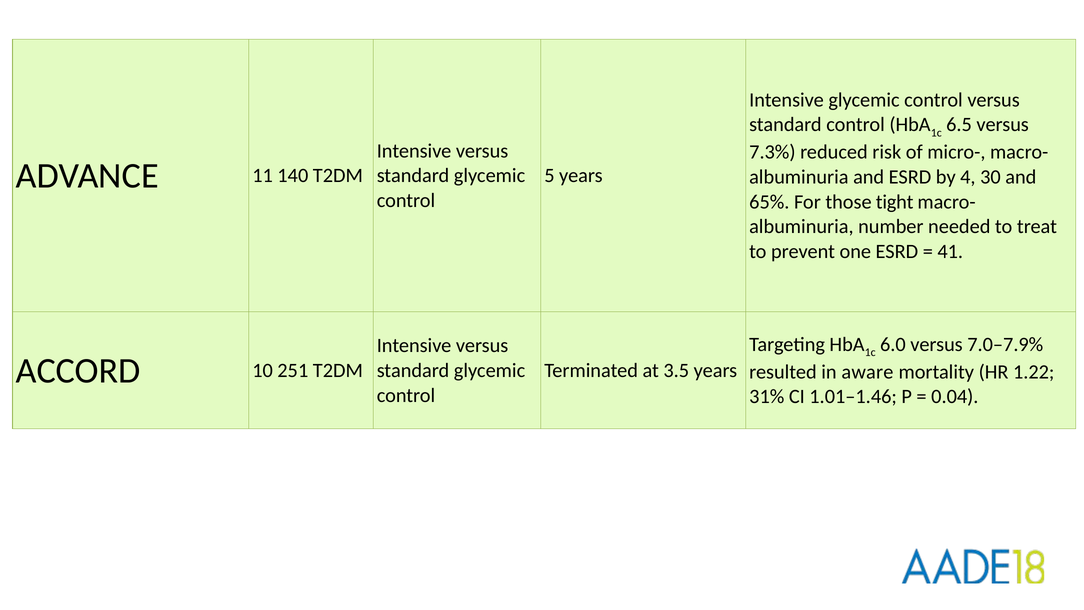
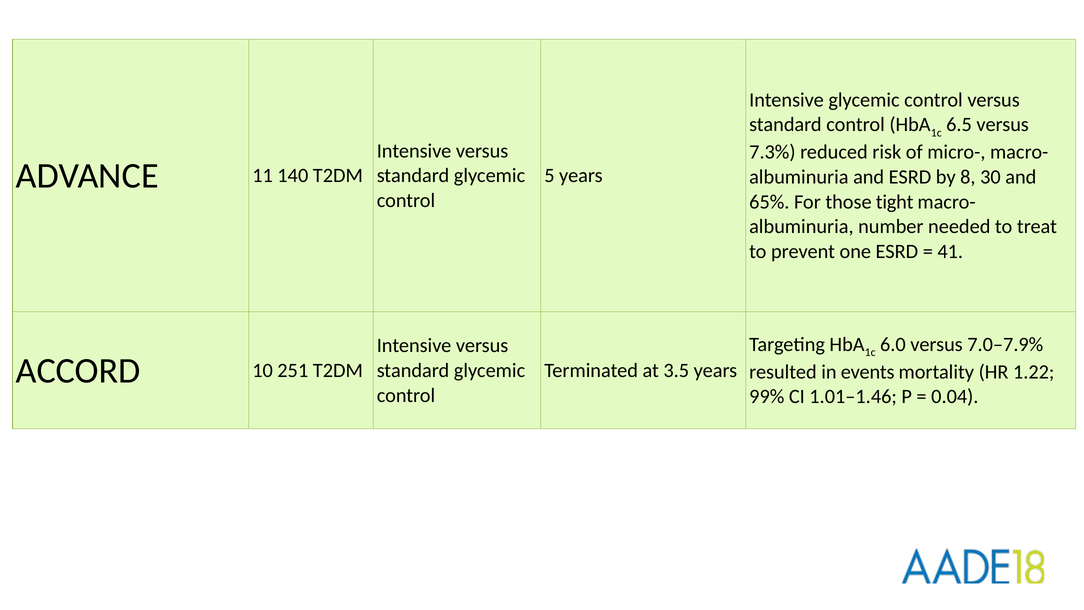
4: 4 -> 8 (968, 177)
aware: aware -> events (868, 372)
31%: 31% -> 99% (767, 397)
